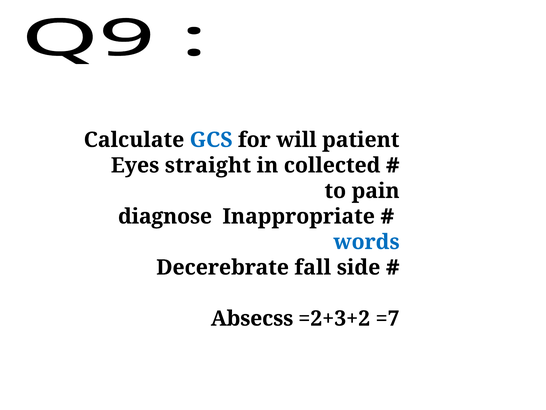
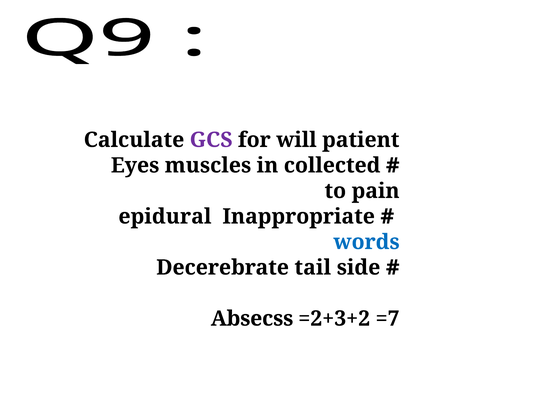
GCS colour: blue -> purple (211, 140)
straight: straight -> muscles (208, 165)
diagnose: diagnose -> epidural (165, 216)
fall: fall -> tail (313, 267)
